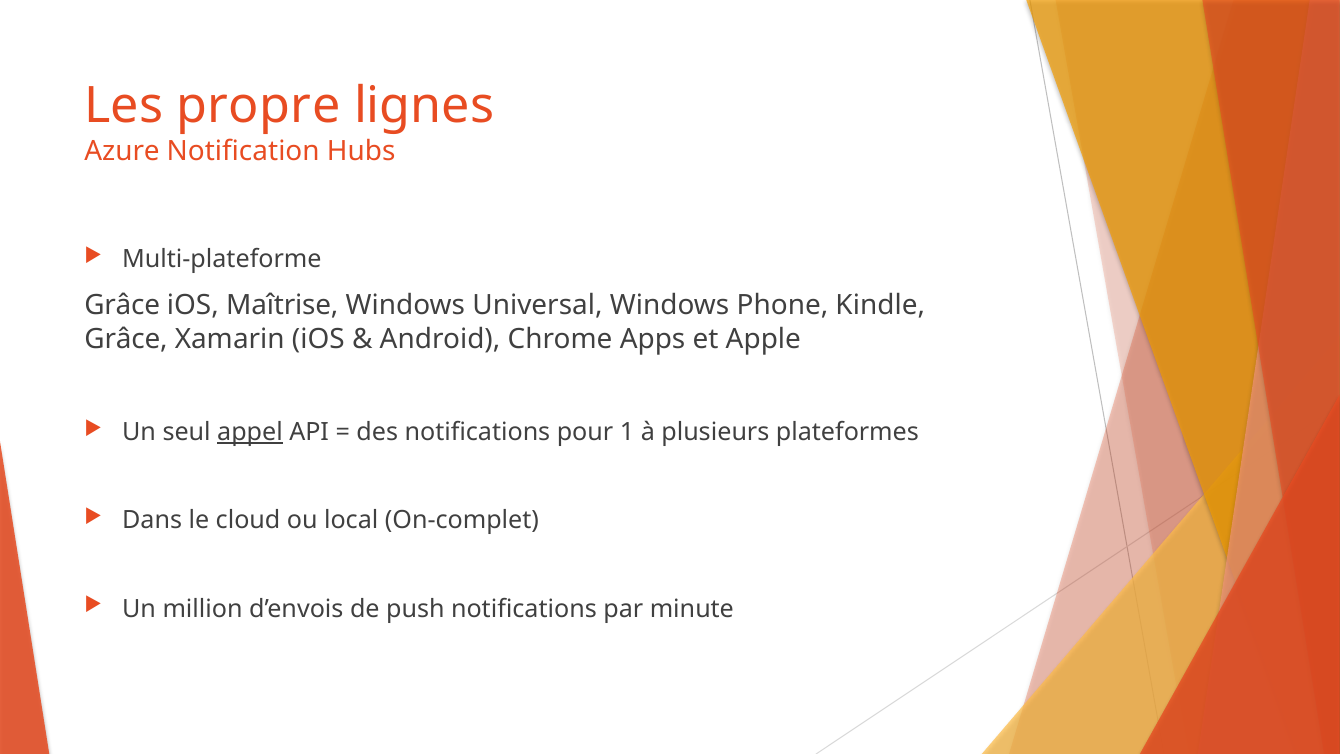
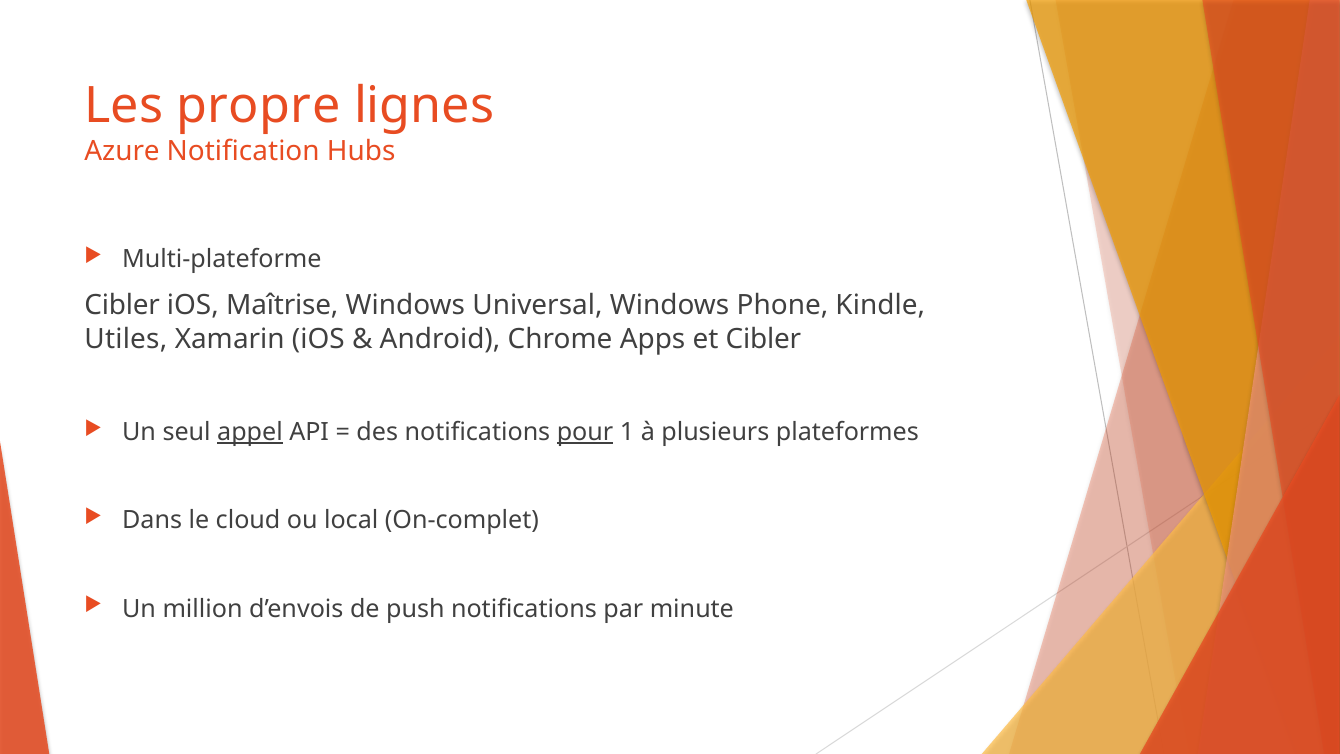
Grâce: Grâce -> Cibler (122, 305)
Grâce: Grâce -> Utiles (126, 339)
et Apple: Apple -> Cibler (763, 339)
pour underline: none -> present (585, 432)
